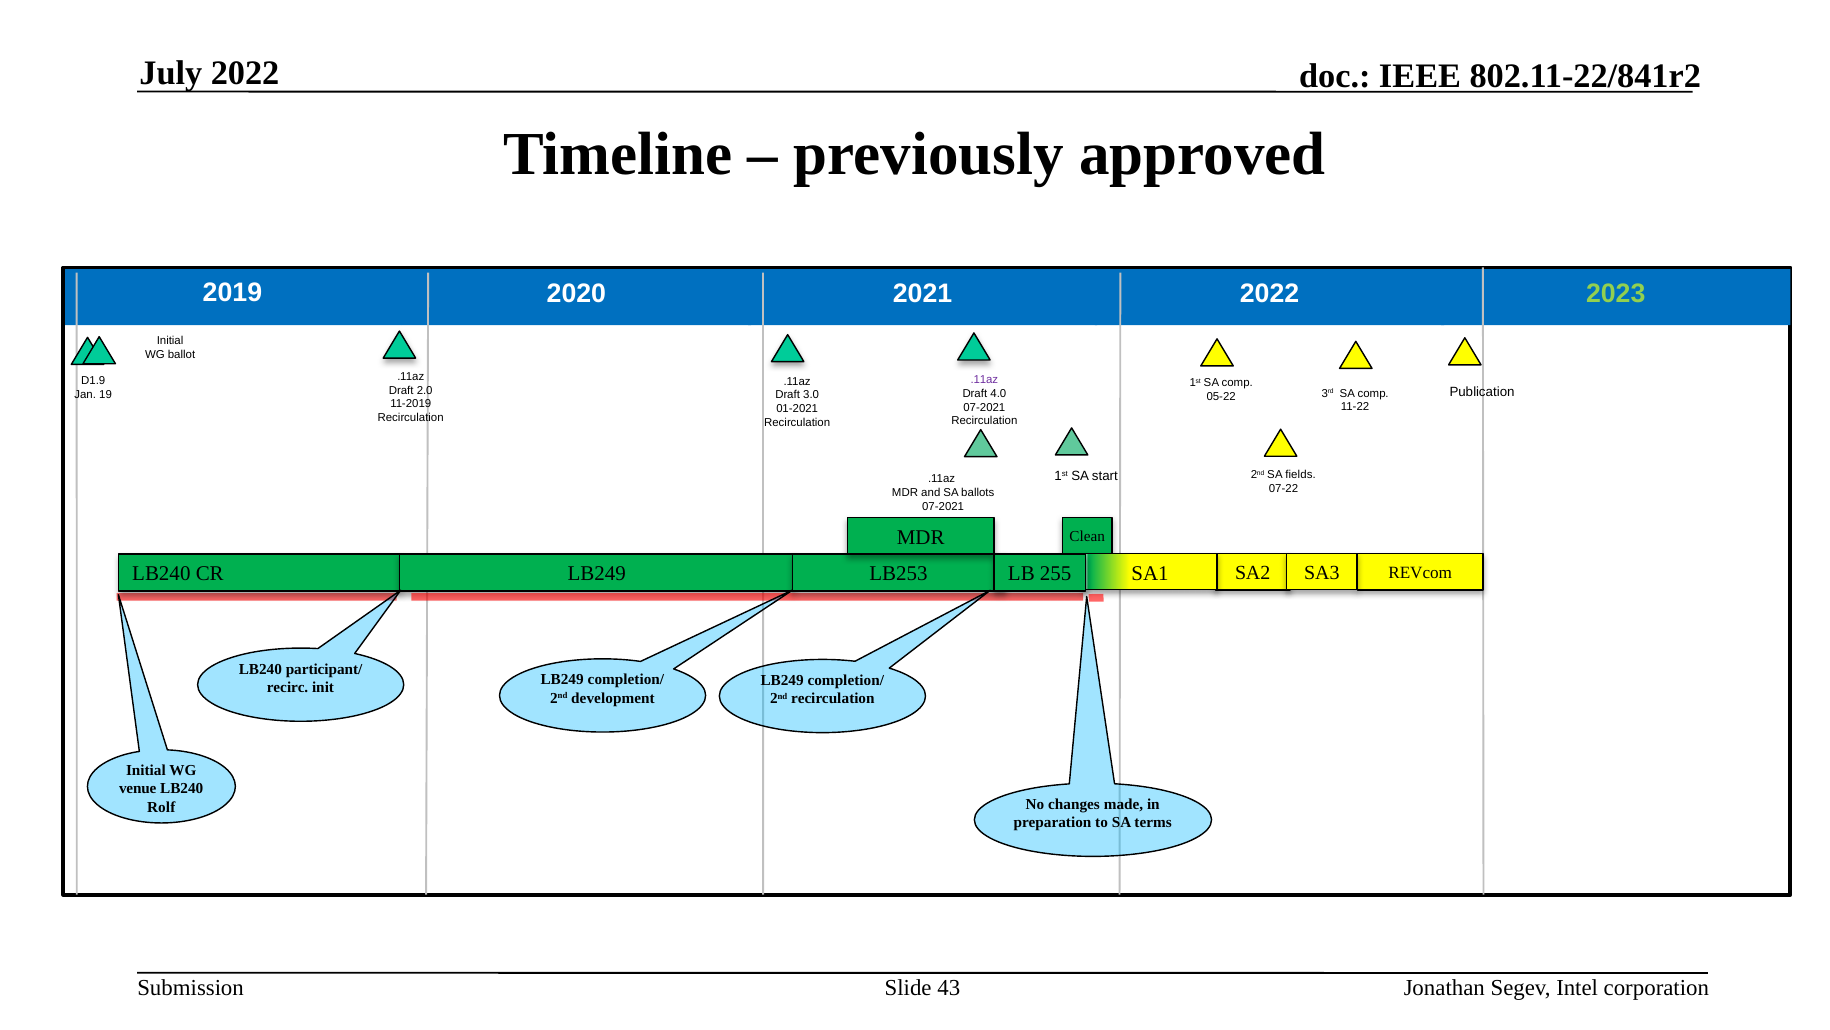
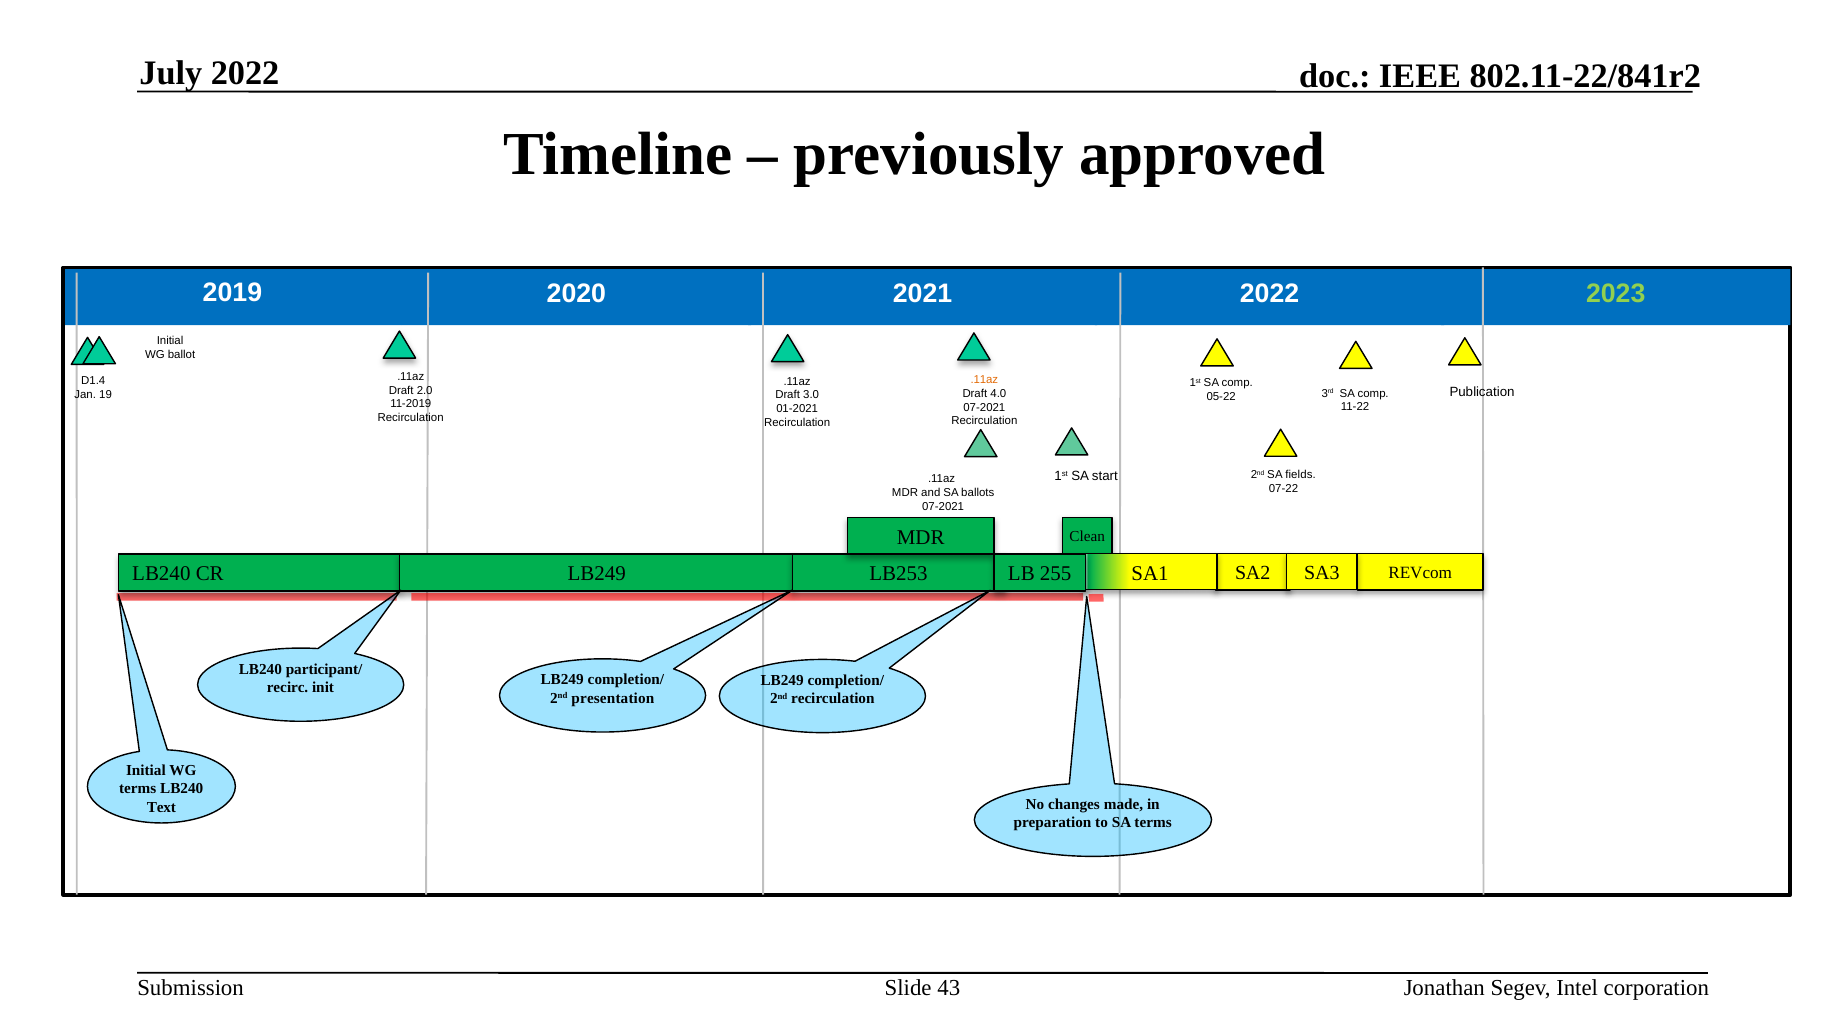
.11az colour: purple -> orange (984, 380)
D1.9: D1.9 -> D1.4 (93, 381)
development: development -> presentation (613, 698)
venue: venue -> terms (138, 788)
Rolf: Rolf -> Text (161, 807)
